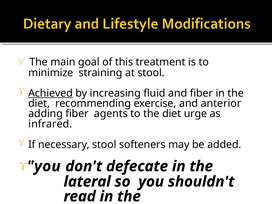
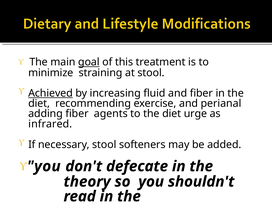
goal underline: none -> present (89, 62)
anterior: anterior -> perianal (221, 103)
lateral: lateral -> theory (87, 182)
